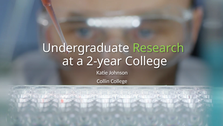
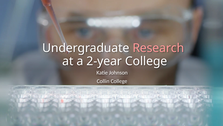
Research colour: light green -> pink (158, 48)
